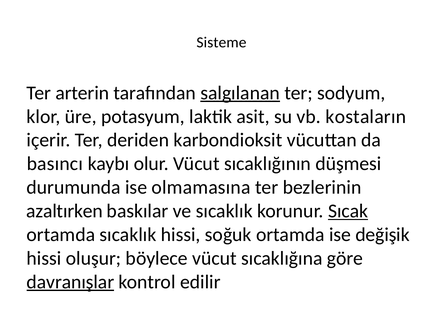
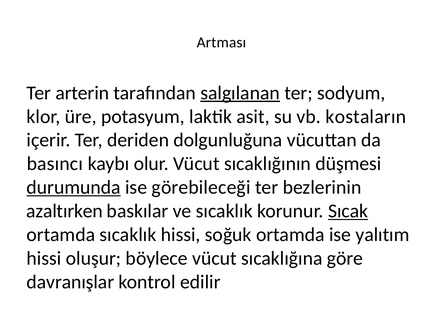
Sisteme: Sisteme -> Artması (221, 42)
karbondioksit: karbondioksit -> dolgunluğuna (228, 140)
durumunda underline: none -> present (74, 188)
olmamasına: olmamasına -> görebileceği (201, 188)
değişik: değişik -> yalıtım (382, 235)
davranışlar underline: present -> none (70, 282)
